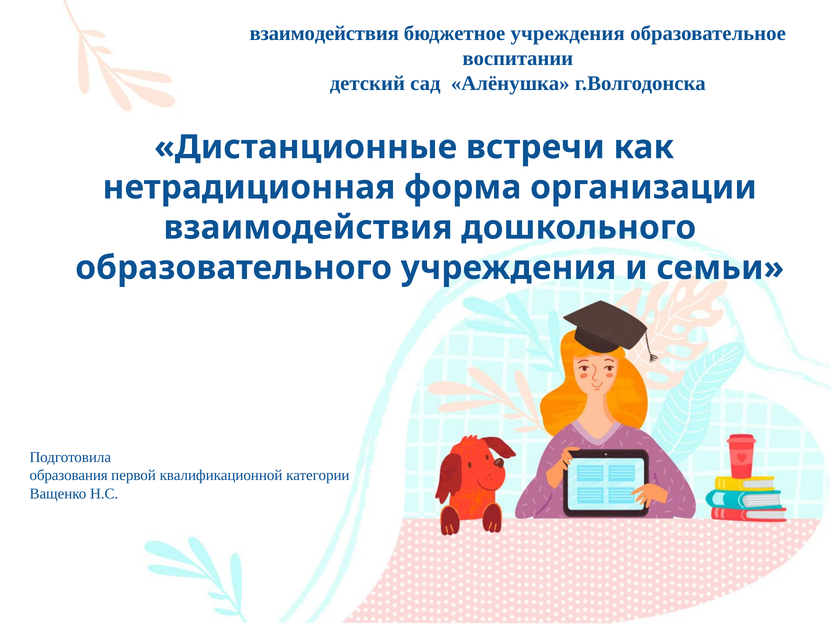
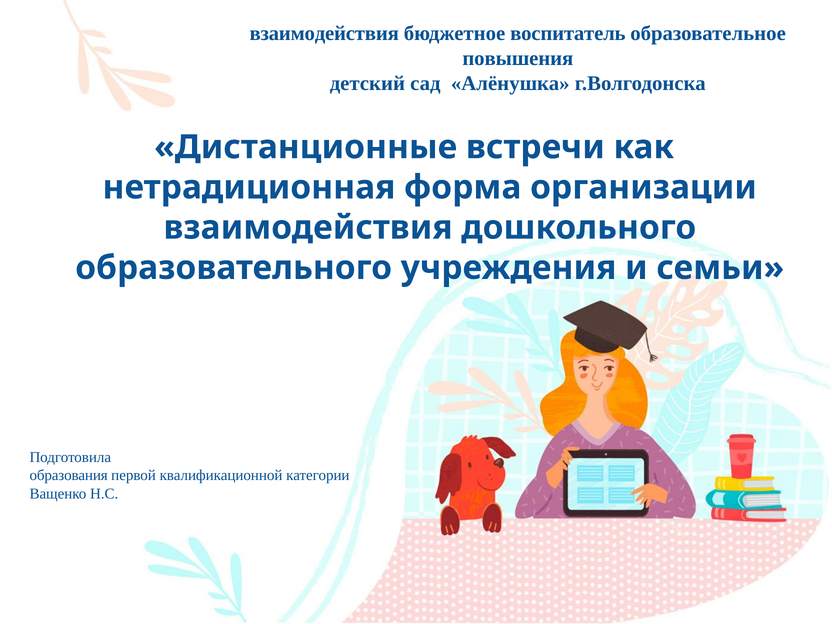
бюджетное учреждения: учреждения -> воспитатель (568, 33)
воспитании: воспитании -> повышения (518, 58)
